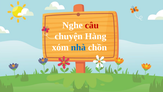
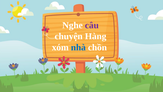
câu colour: red -> purple (92, 25)
